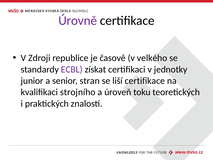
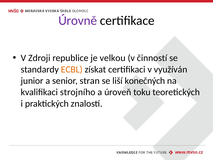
časově: časově -> velkou (113, 58)
velkého: velkého -> činností (152, 58)
ECBL colour: purple -> orange (72, 69)
jednotky: jednotky -> využíván (171, 69)
liší certifikace: certifikace -> konečných (145, 81)
